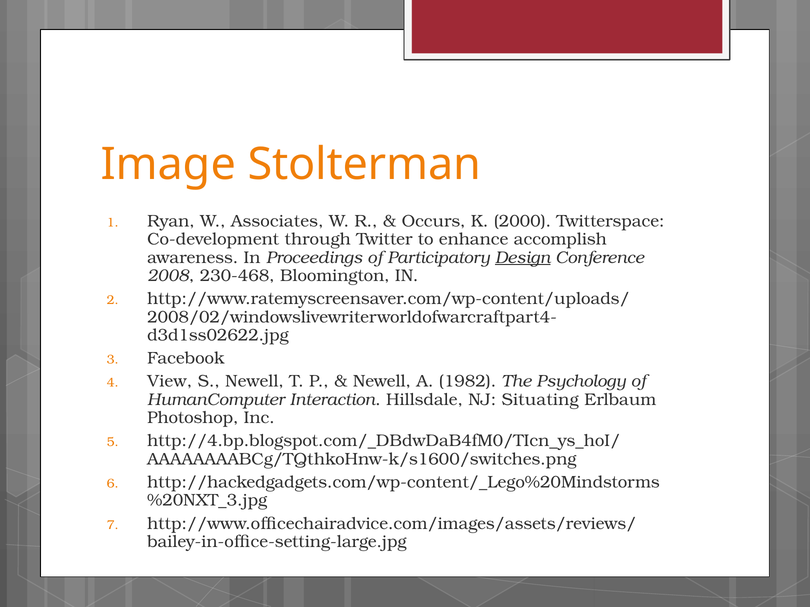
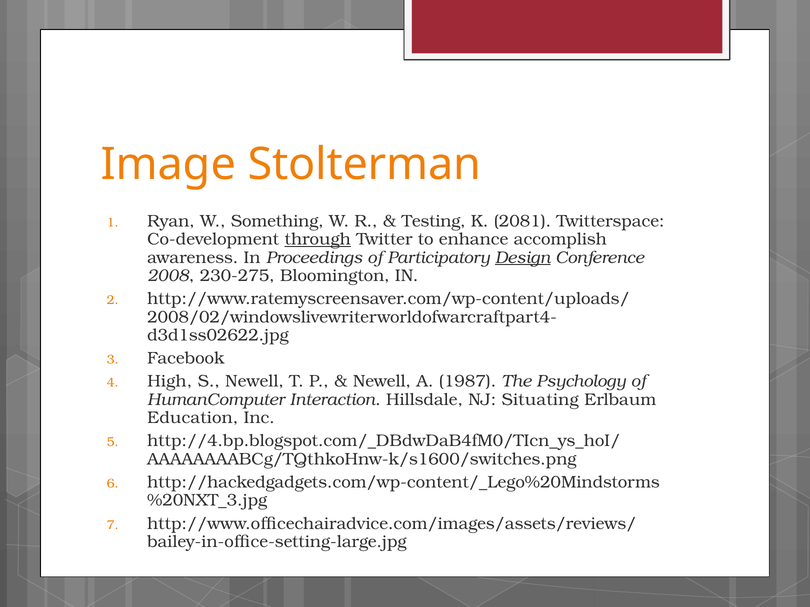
Associates: Associates -> Something (277, 221)
Occurs: Occurs -> Testing (434, 221)
2000: 2000 -> 2081 (522, 221)
through underline: none -> present (318, 239)
230-468: 230-468 -> 230-275 (237, 276)
View: View -> High (170, 382)
1982: 1982 -> 1987 (468, 382)
Photoshop: Photoshop -> Education (193, 418)
